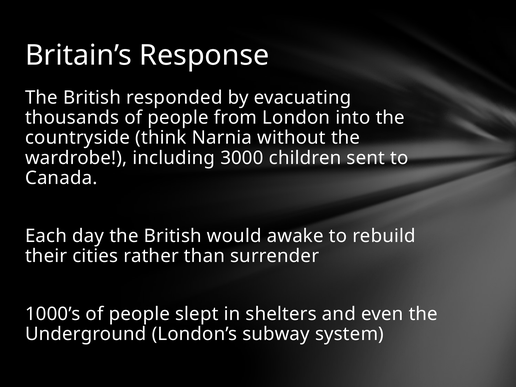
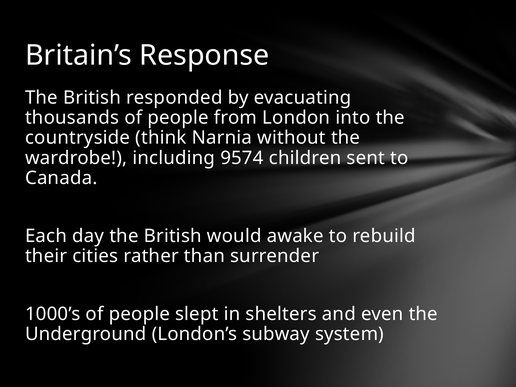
3000: 3000 -> 9574 (242, 158)
